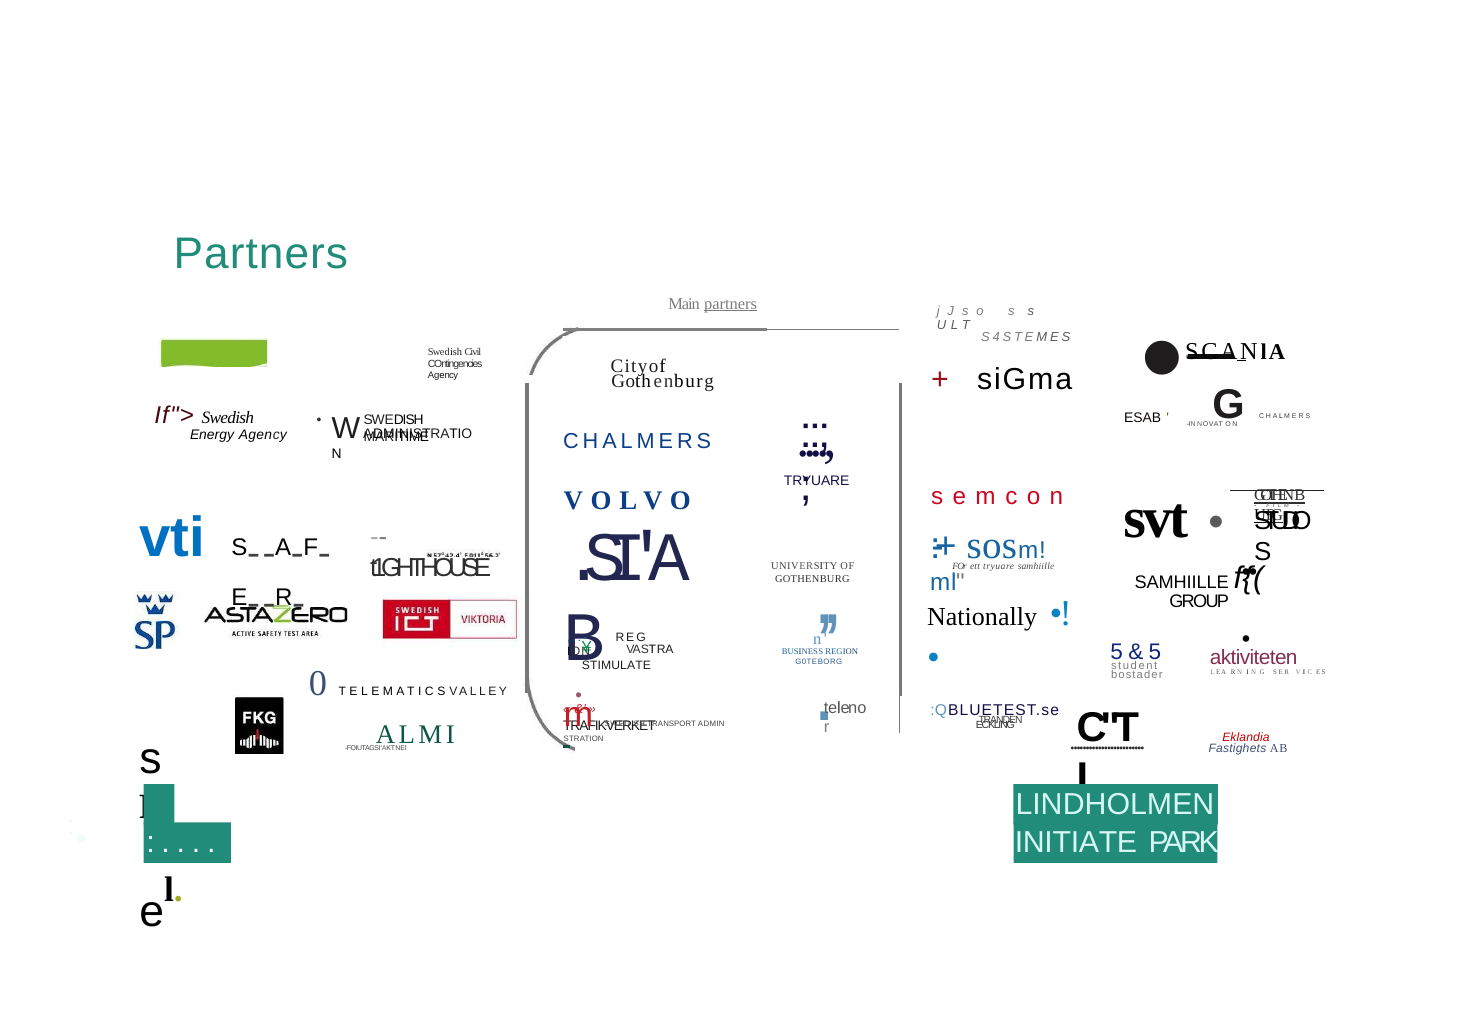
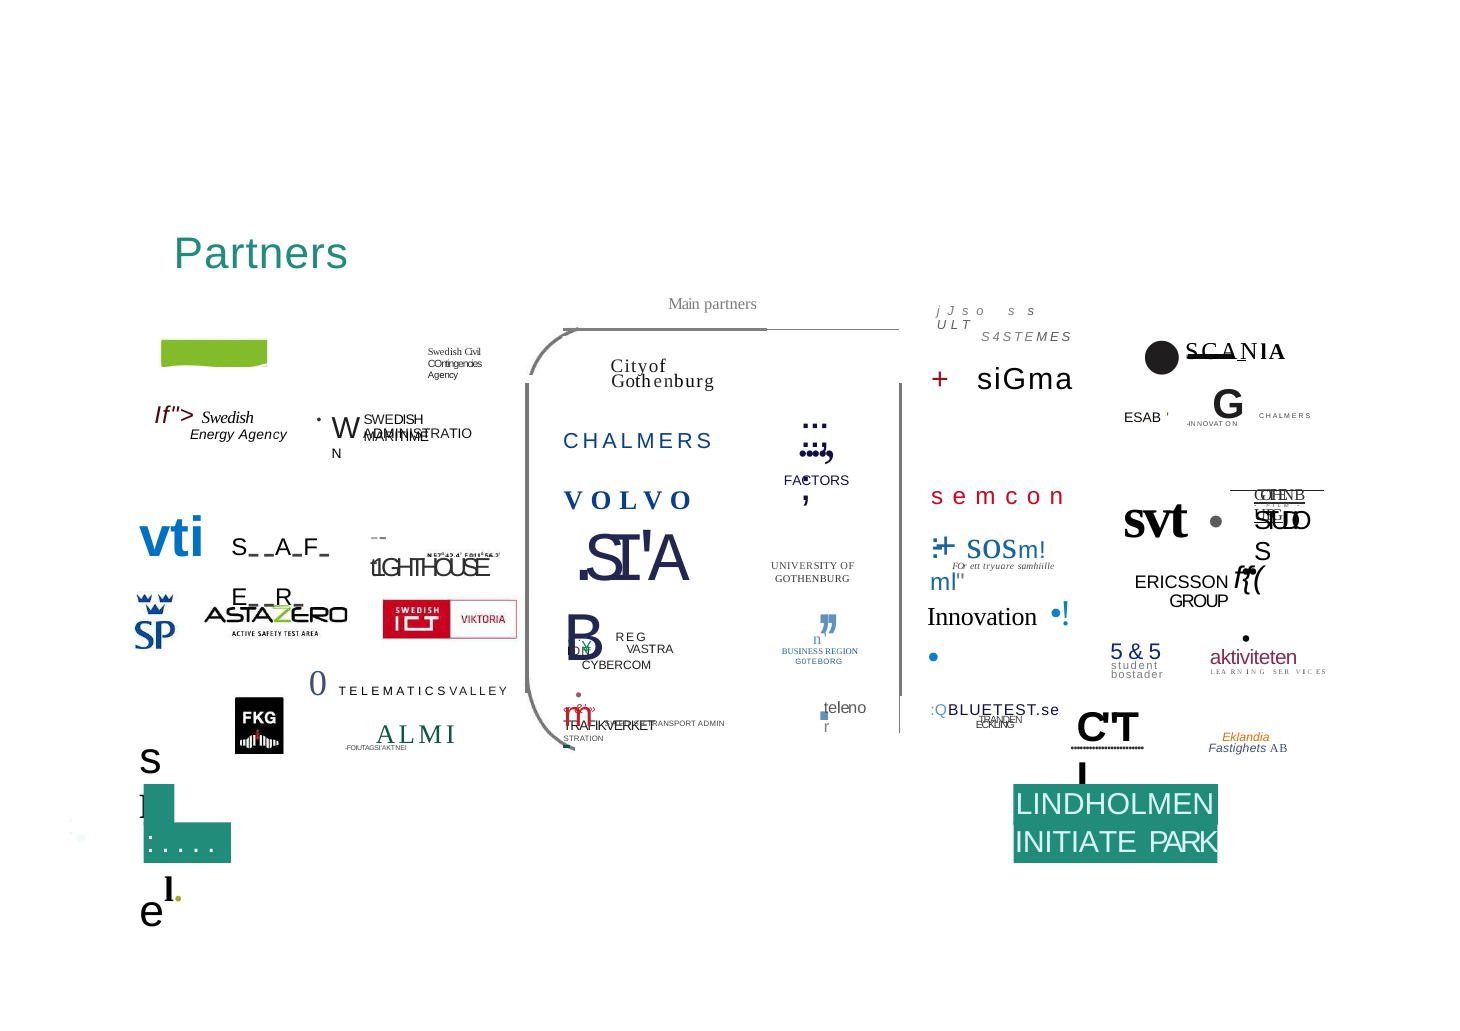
partners underline: present -> none (731, 304)
TRYUARE: TRYUARE -> FACTORS (817, 482)
SAMHIILLE: SAMHIILLE -> ERICSSON (1182, 583)
Nationally: Nationally -> Innovation (982, 617)
STIMULATE: STIMULATE -> CYBERCOM (617, 666)
Eklandia colour: red -> orange (1246, 738)
